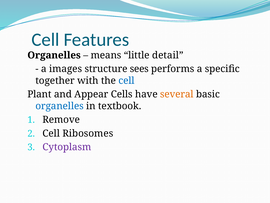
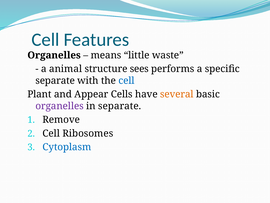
detail: detail -> waste (168, 55)
images: images -> animal (66, 69)
together: together -> separate (55, 80)
organelles colour: blue -> purple (60, 106)
in textbook: textbook -> separate (120, 106)
Cytoplasm colour: purple -> blue (67, 147)
